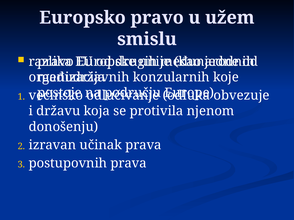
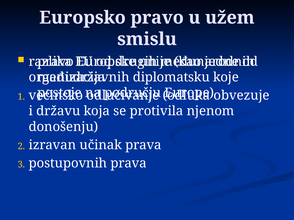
konzularnih: konzularnih -> diplomatsku (171, 77)
